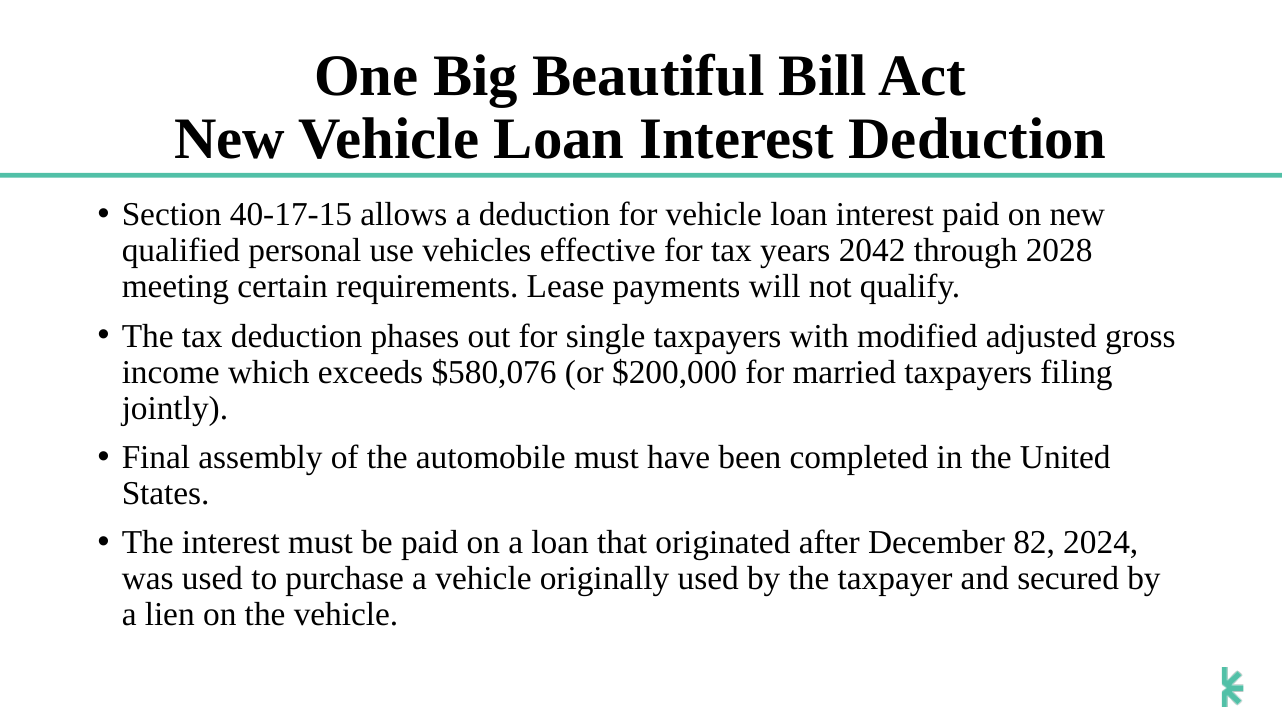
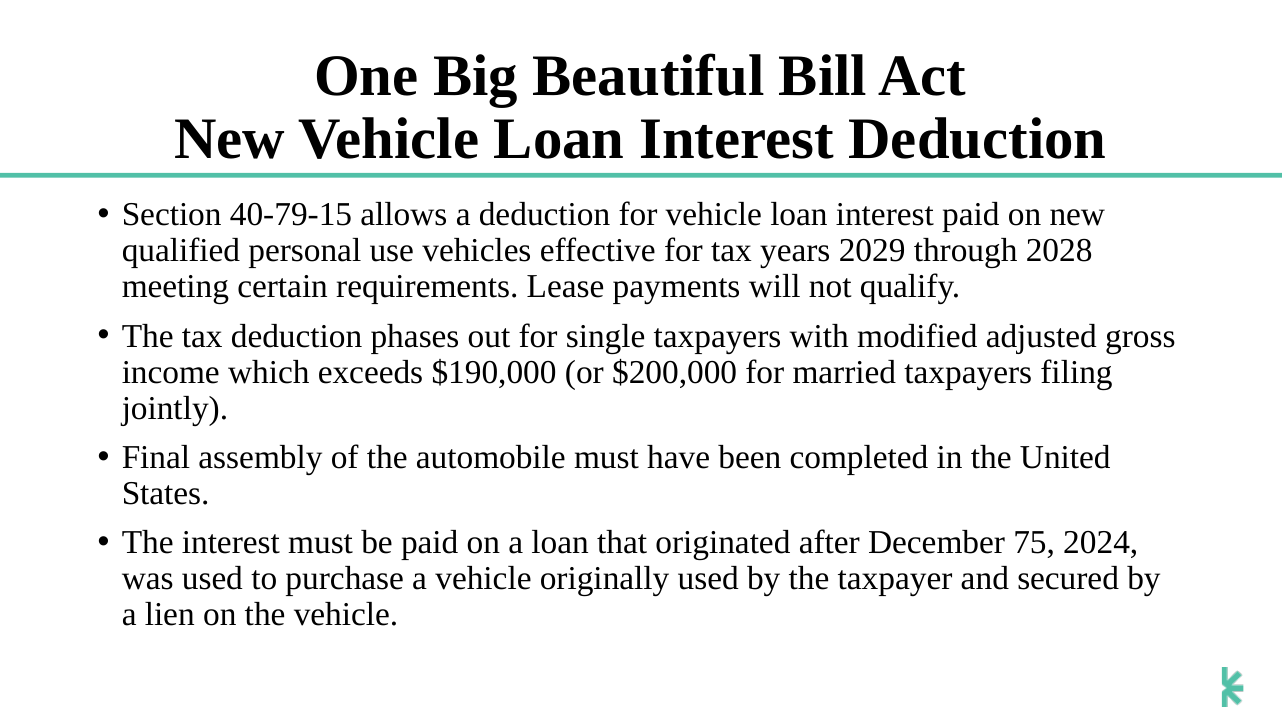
40-17-15: 40-17-15 -> 40-79-15 (291, 215)
2042: 2042 -> 2029 (872, 251)
$580,076: $580,076 -> $190,000 (494, 372)
82: 82 -> 75 (1034, 543)
